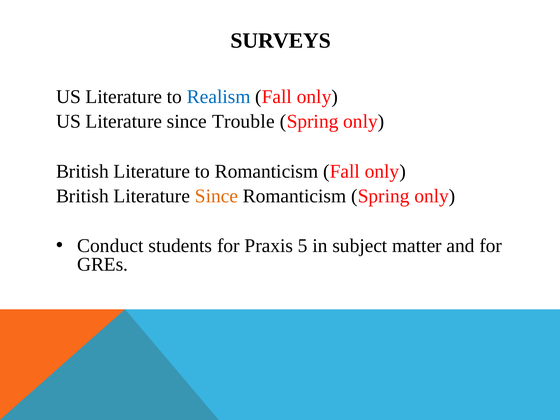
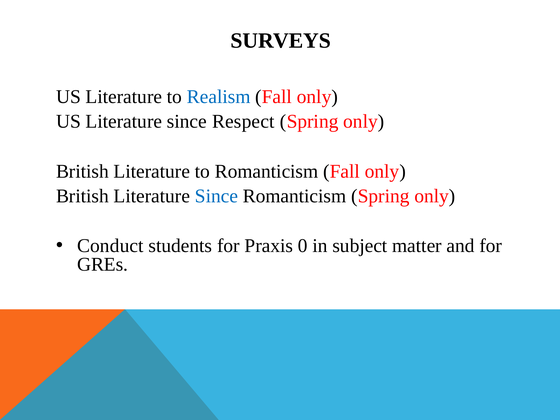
Trouble: Trouble -> Respect (243, 122)
Since colour: orange -> blue (217, 196)
5: 5 -> 0 (303, 246)
